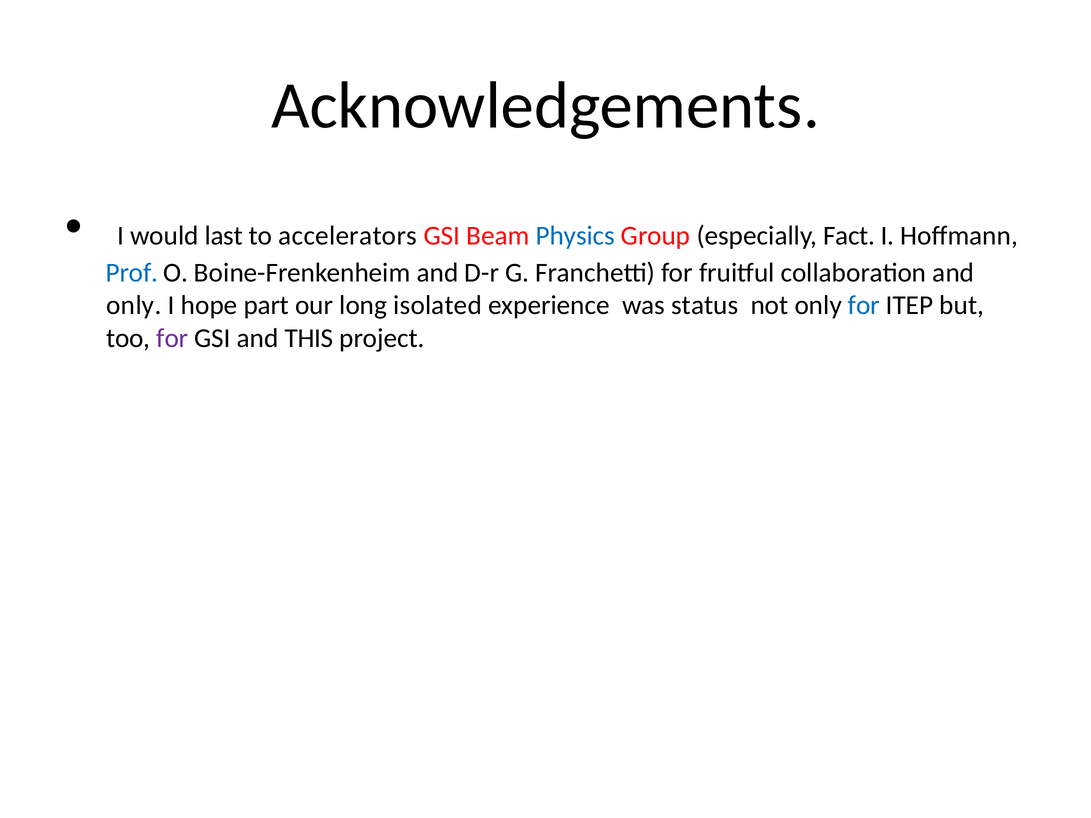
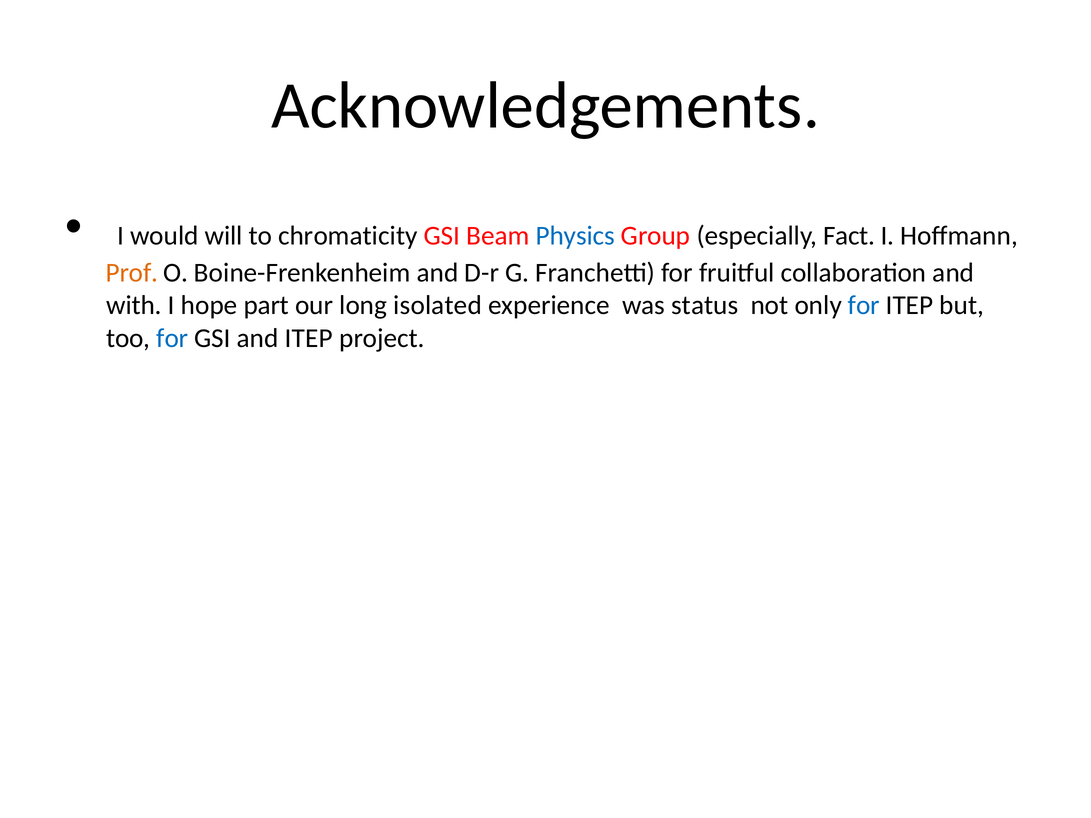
last: last -> will (224, 236)
accelerators: accelerators -> chromaticity (348, 236)
Prof colour: blue -> orange (132, 273)
only: only -> with (134, 306)
for colour: purple -> blue (172, 338)
and THIS: THIS -> ITEP (309, 338)
